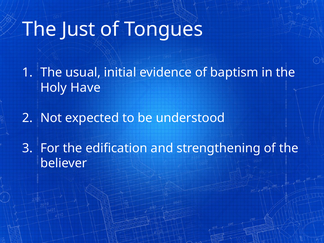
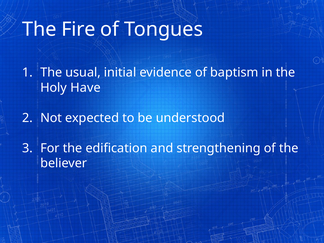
Just: Just -> Fire (78, 29)
